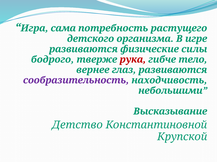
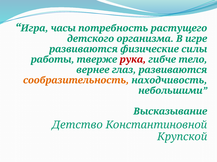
сама: сама -> часы (63, 28)
бодрого: бодрого -> работы (53, 60)
сообразительность colour: purple -> orange (76, 81)
